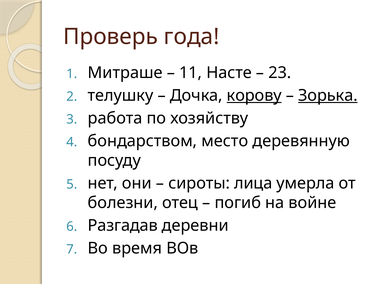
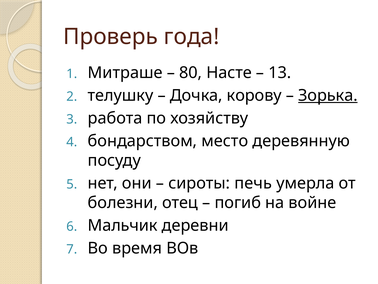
11: 11 -> 80 (191, 73)
23: 23 -> 13 (280, 73)
корову underline: present -> none (254, 95)
лица: лица -> печь (253, 183)
Разгадав: Разгадав -> Мальчик (123, 225)
